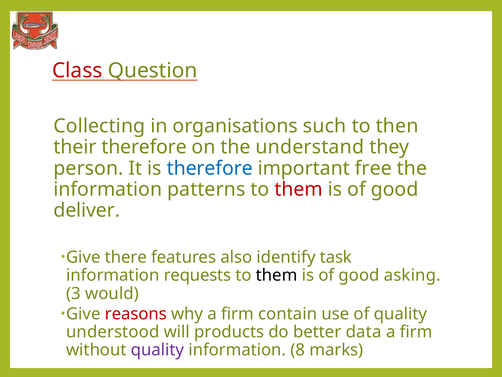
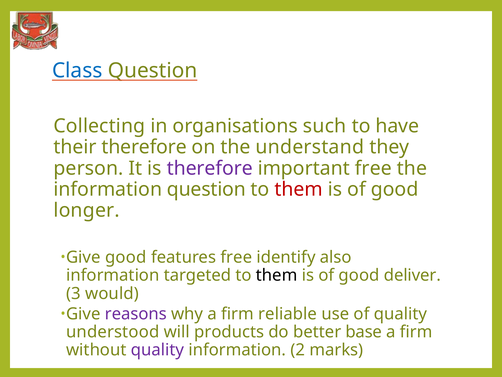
Class colour: red -> blue (77, 71)
then: then -> have (397, 126)
therefore colour: blue -> purple (210, 168)
information patterns: patterns -> question (206, 189)
deliver: deliver -> longer (87, 210)
Give there: there -> good (126, 257)
features also: also -> free (236, 257)
task: task -> also (336, 257)
requests: requests -> targeted (197, 275)
asking: asking -> deliver (412, 275)
reasons colour: red -> purple (136, 314)
contain: contain -> reliable (288, 314)
data: data -> base (364, 332)
8: 8 -> 2 (298, 350)
